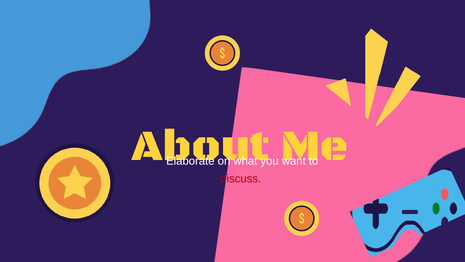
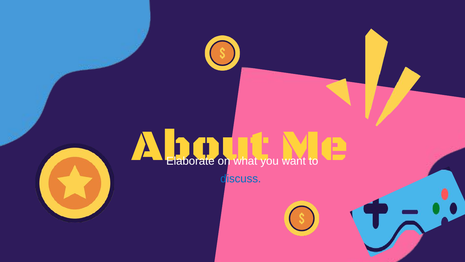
discuss colour: red -> blue (241, 179)
